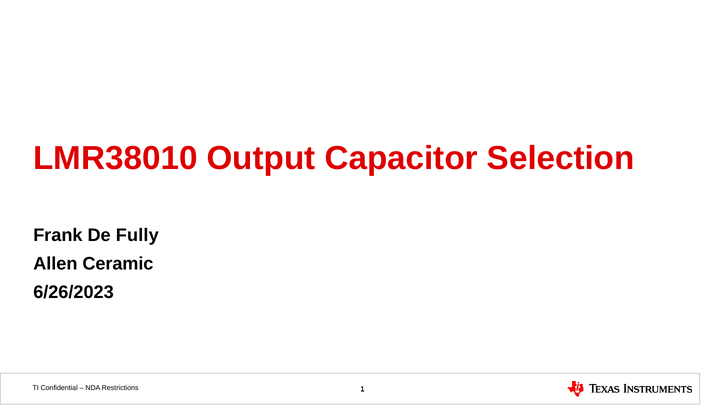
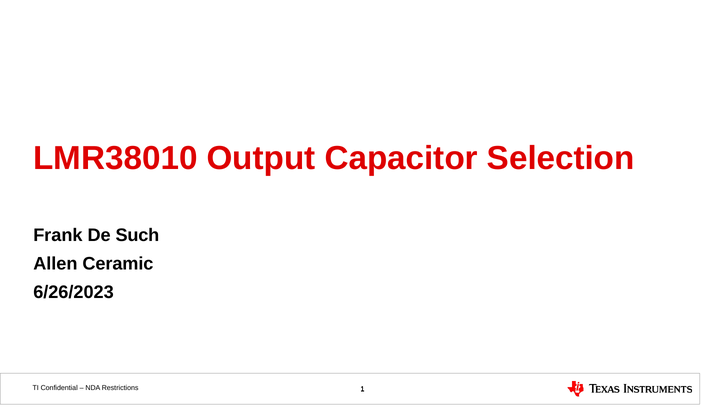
Fully: Fully -> Such (137, 235)
